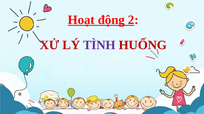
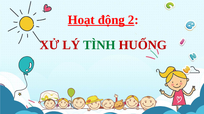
TÌNH colour: purple -> green (99, 45)
